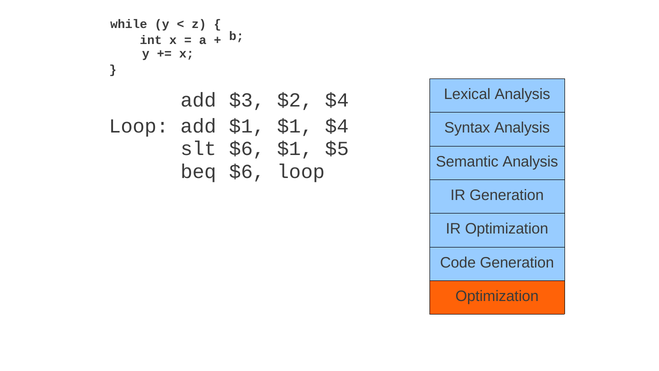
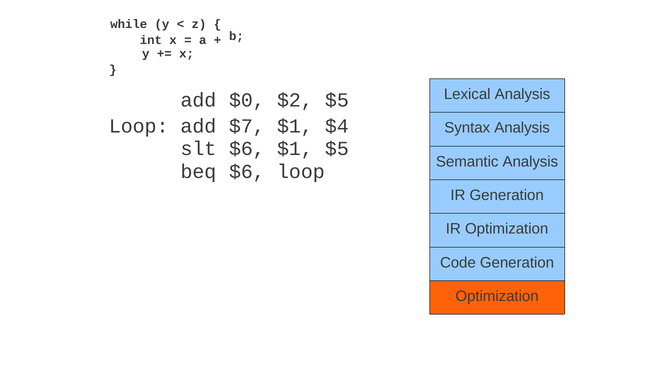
$3: $3 -> $0 (247, 100)
$2 $4: $4 -> $5 (337, 100)
add $1: $1 -> $7 (247, 126)
